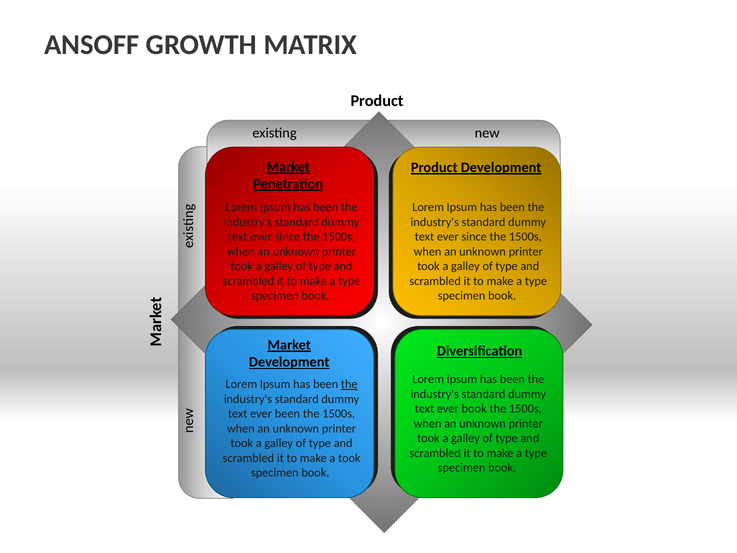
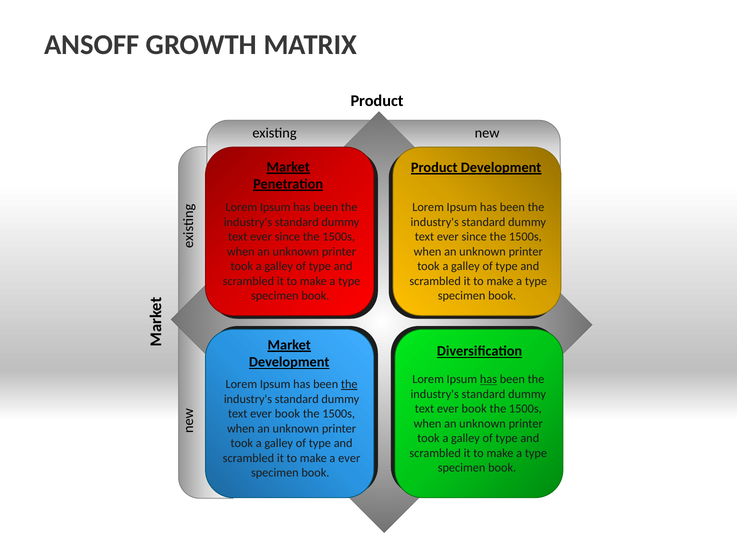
has underline: none -> present (488, 379)
been: been -> book (287, 414)
a took: took -> ever (349, 458)
